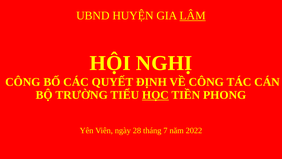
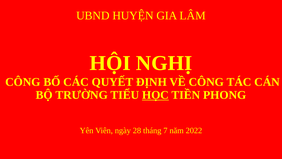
LÂM underline: present -> none (193, 16)
